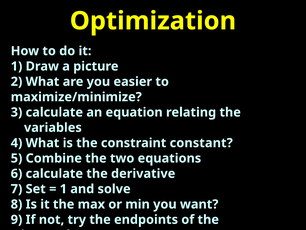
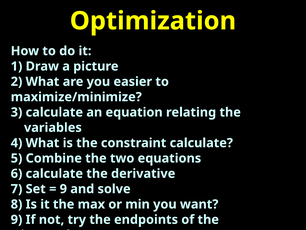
constraint constant: constant -> calculate (201, 143)
1: 1 -> 9 (63, 189)
